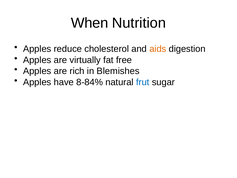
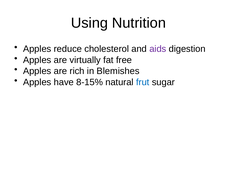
When: When -> Using (89, 23)
aids colour: orange -> purple (158, 49)
8-84%: 8-84% -> 8-15% (90, 82)
